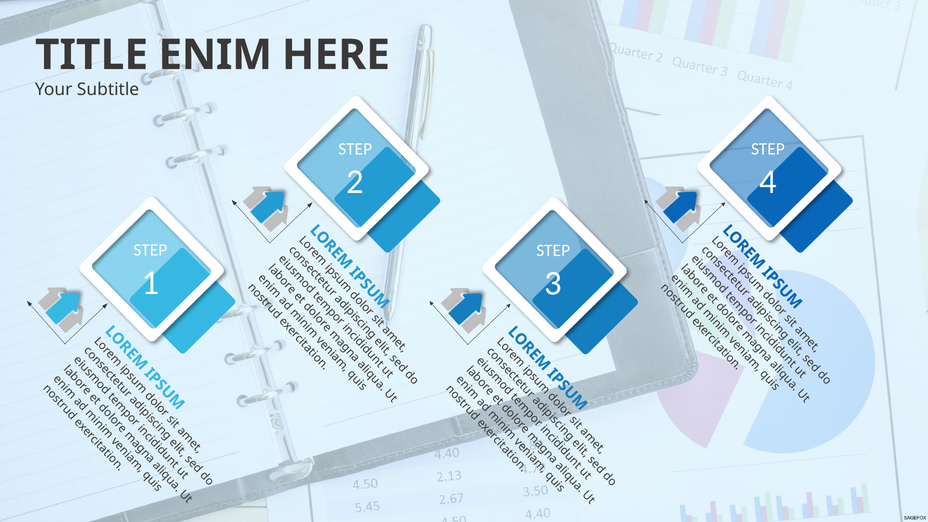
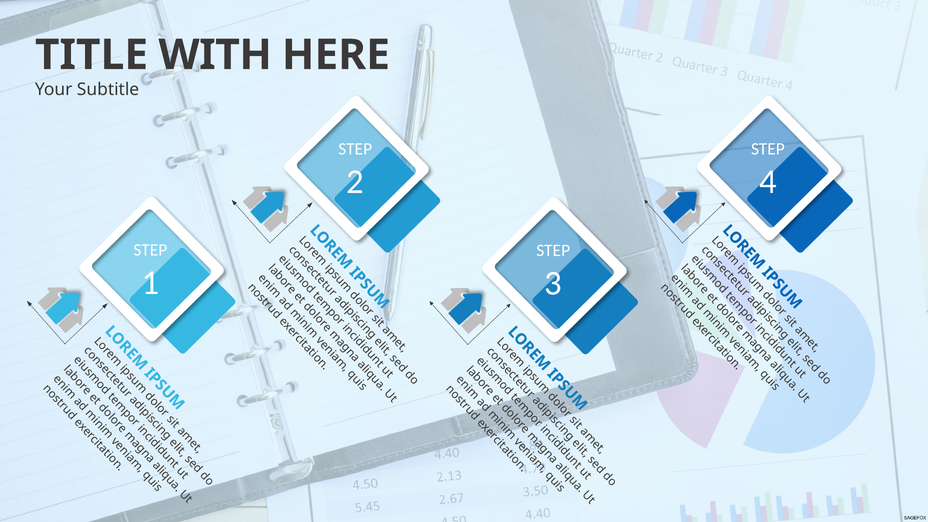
ENIM: ENIM -> WITH (215, 55)
